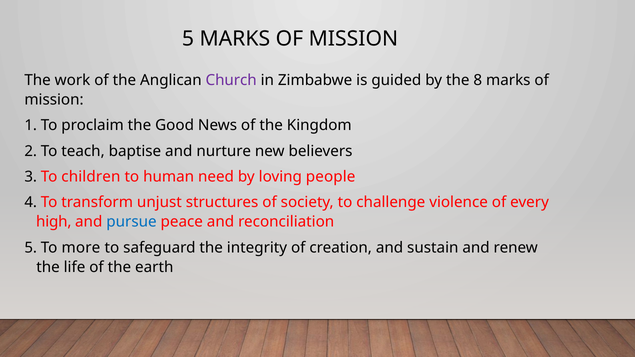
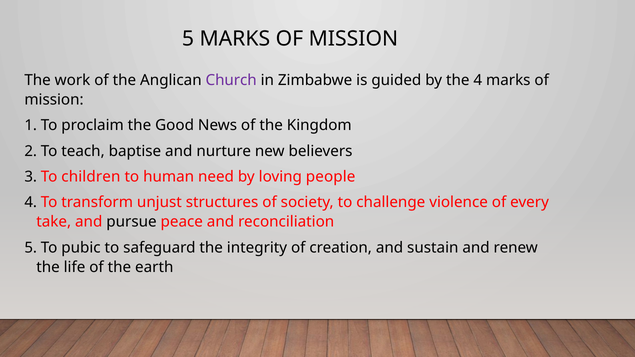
the 8: 8 -> 4 (478, 80)
high: high -> take (54, 222)
pursue colour: blue -> black (131, 222)
more: more -> pubic (81, 248)
